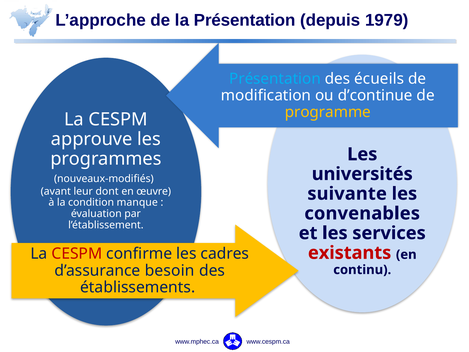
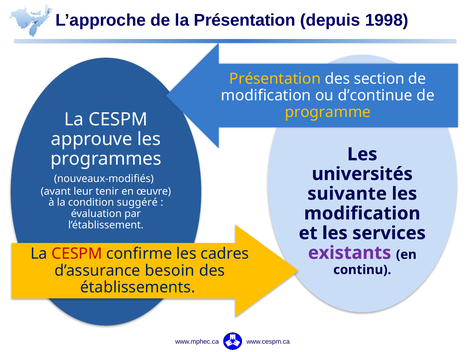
1979: 1979 -> 1998 (387, 20)
Présentation colour: light blue -> yellow (275, 79)
écueils: écueils -> section (379, 79)
dont: dont -> tenir (107, 191)
manque: manque -> suggéré (137, 202)
convenables: convenables -> modification (362, 213)
existants colour: red -> purple (350, 253)
